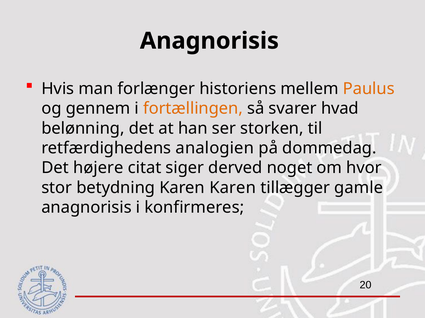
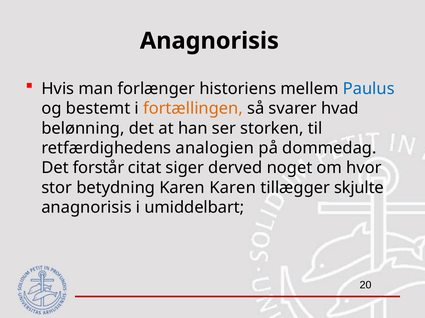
Paulus colour: orange -> blue (369, 89)
gennem: gennem -> bestemt (98, 109)
højere: højere -> forstår (98, 168)
gamle: gamle -> skjulte (359, 188)
konfirmeres: konfirmeres -> umiddelbart (194, 208)
